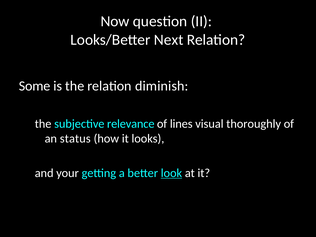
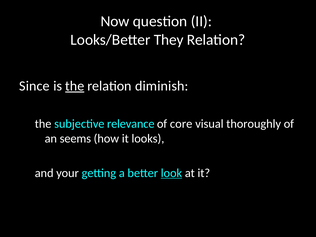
Next: Next -> They (169, 40)
Some: Some -> Since (34, 86)
the underline: none -> present (75, 86)
lines: lines -> core (181, 124)
status: status -> seems (75, 139)
